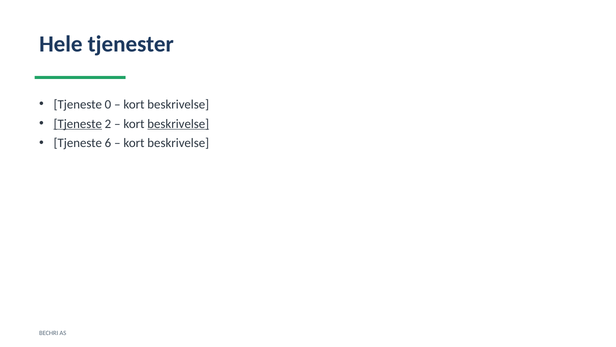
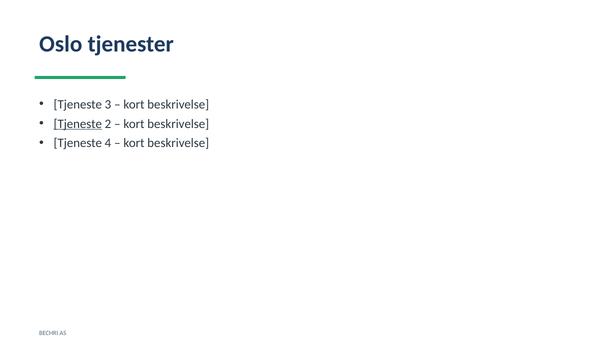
Hele: Hele -> Oslo (61, 44)
0: 0 -> 3 (108, 104)
beskrivelse underline: present -> none (178, 124)
6: 6 -> 4 (108, 143)
